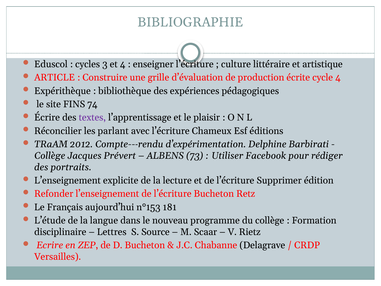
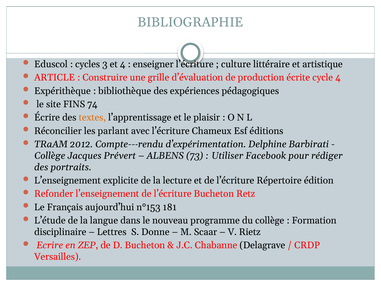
textes colour: purple -> orange (92, 117)
Supprimer: Supprimer -> Répertoire (279, 180)
Source: Source -> Donne (155, 232)
